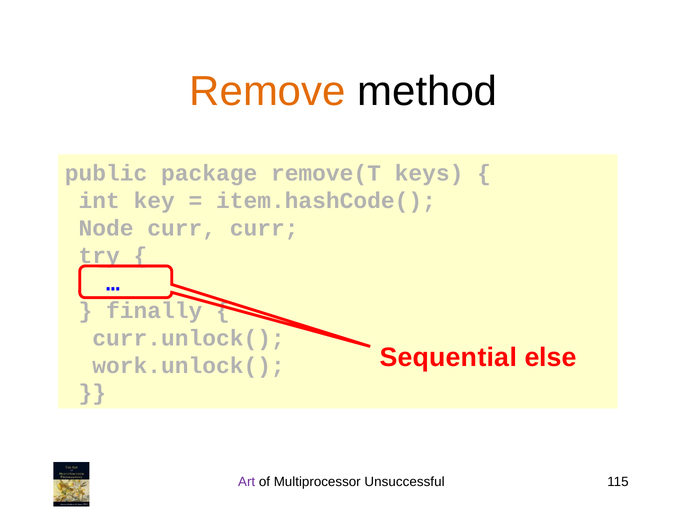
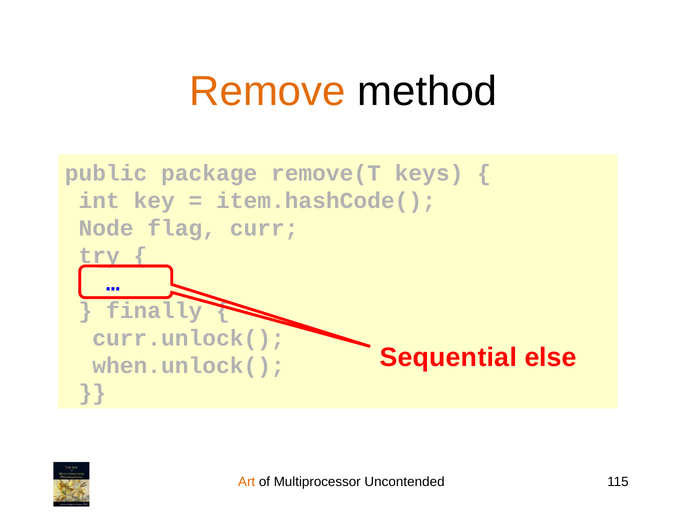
Node curr: curr -> flag (182, 228)
work.unlock(: work.unlock( -> when.unlock( (189, 366)
Art colour: purple -> orange (247, 482)
Unsuccessful: Unsuccessful -> Uncontended (405, 482)
